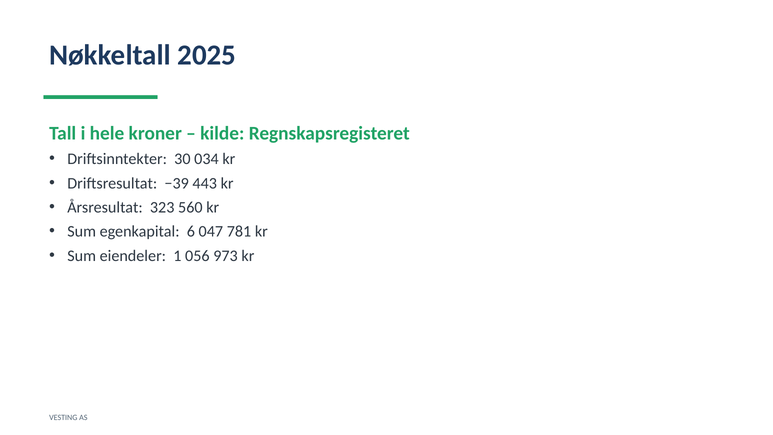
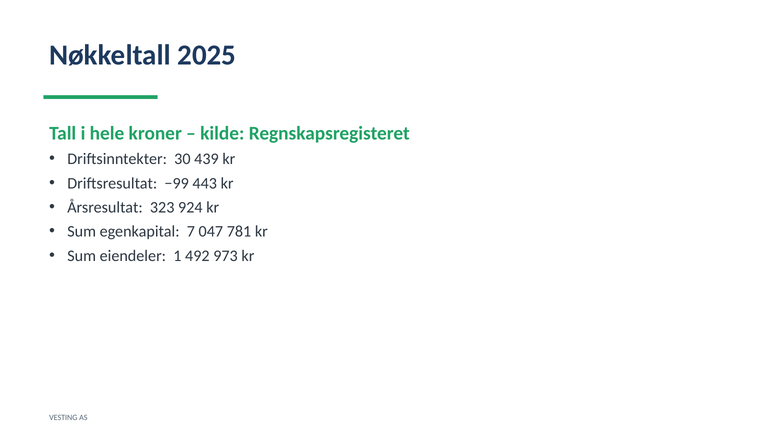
034: 034 -> 439 (206, 159)
−39: −39 -> −99 (177, 183)
560: 560 -> 924 (190, 207)
6: 6 -> 7 (191, 231)
056: 056 -> 492 (197, 256)
